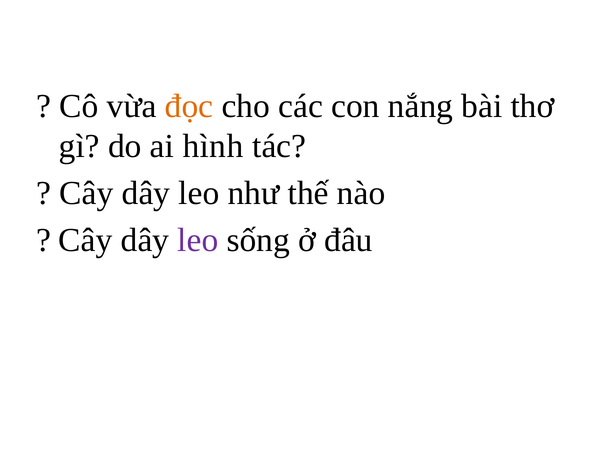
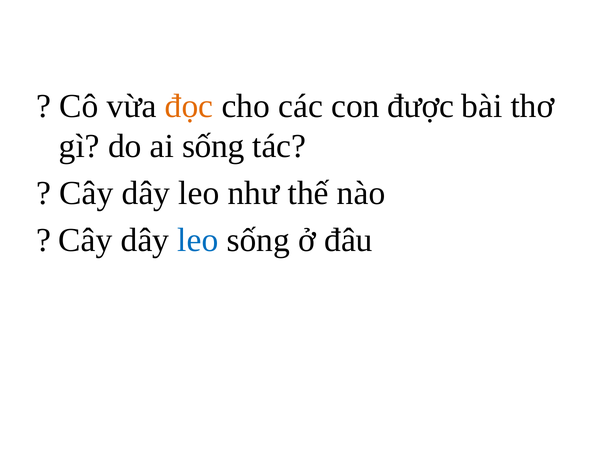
nắng: nắng -> được (421, 106)
ai hình: hình -> sống (213, 146)
leo colour: purple -> blue (198, 240)
